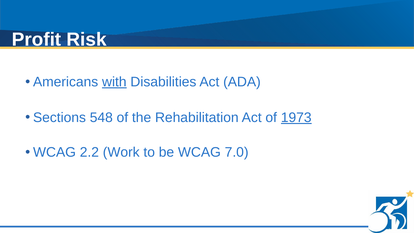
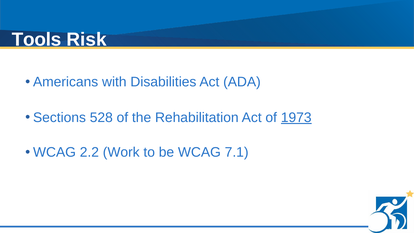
Profit: Profit -> Tools (37, 39)
with underline: present -> none (114, 82)
548: 548 -> 528 (101, 118)
7.0: 7.0 -> 7.1 (237, 152)
